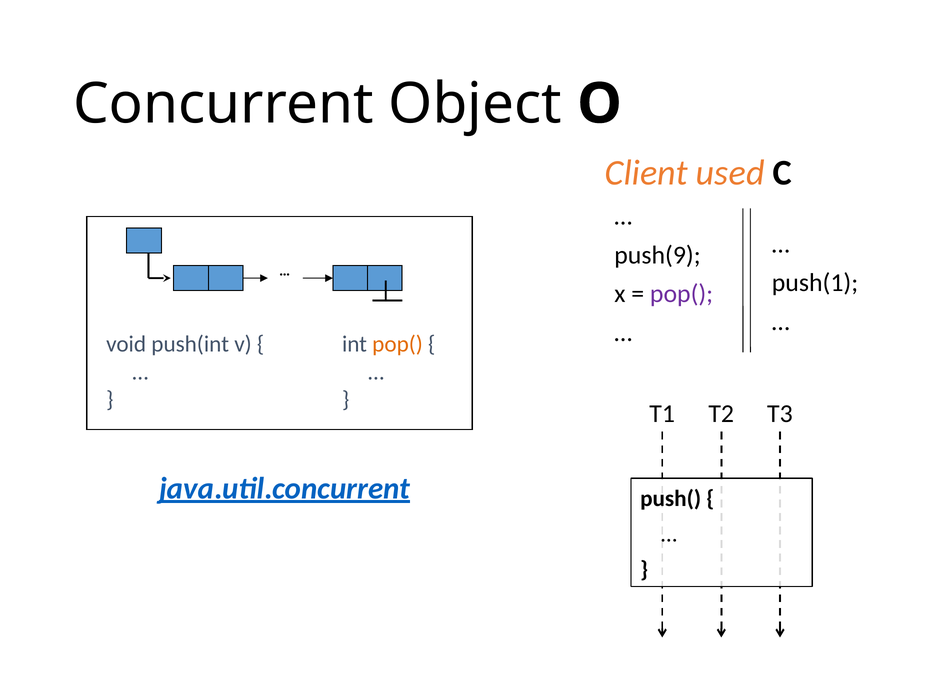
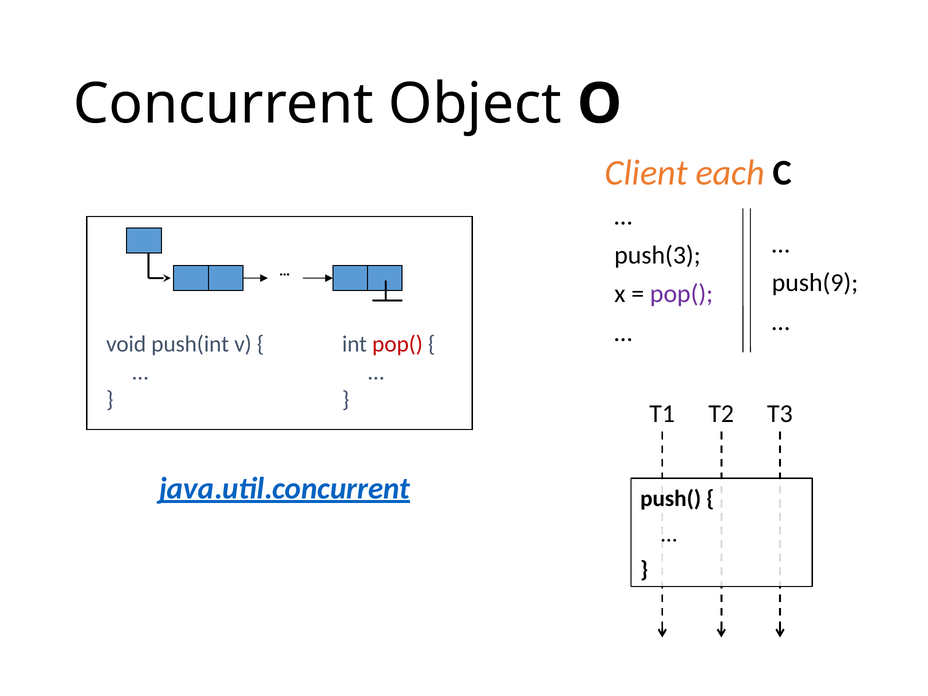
used: used -> each (730, 173)
push(9: push(9 -> push(3 (657, 255)
push(1: push(1 -> push(9 (815, 283)
pop( colour: orange -> red (398, 344)
